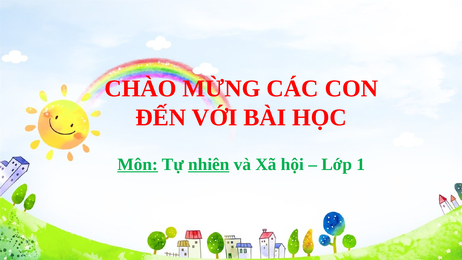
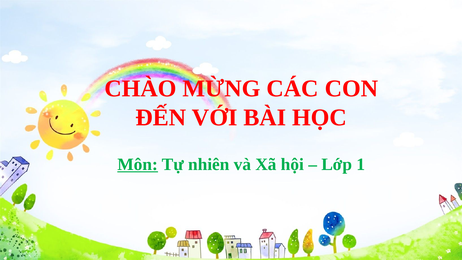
nhiên underline: present -> none (209, 164)
